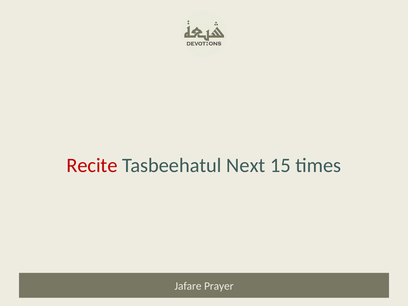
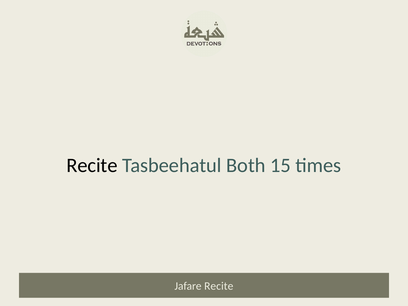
Recite colour: red -> black (92, 166)
Next: Next -> Both (246, 166)
Jafare Prayer: Prayer -> Recite (219, 286)
